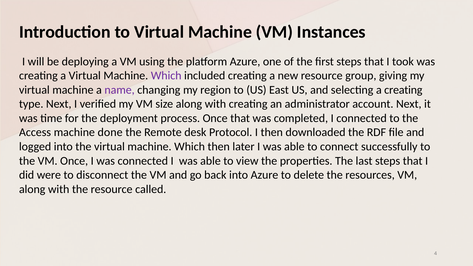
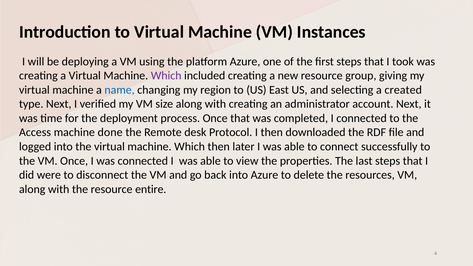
name colour: purple -> blue (120, 90)
a creating: creating -> created (403, 90)
called: called -> entire (151, 189)
